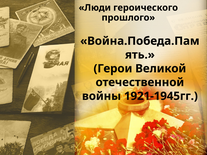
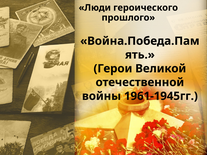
1921-1945гг: 1921-1945гг -> 1961-1945гг (161, 96)
